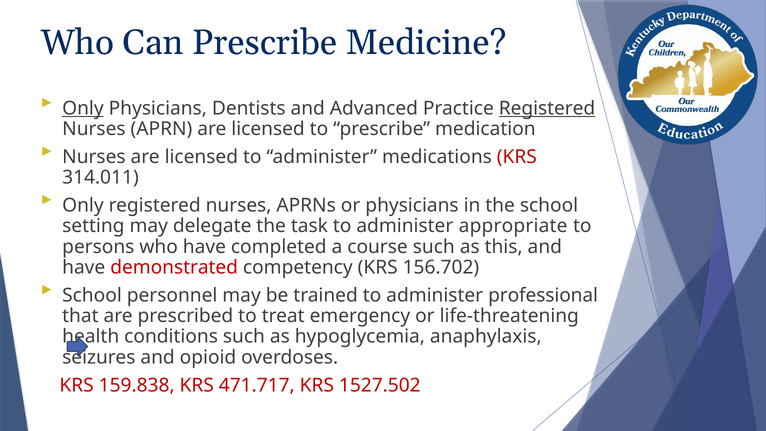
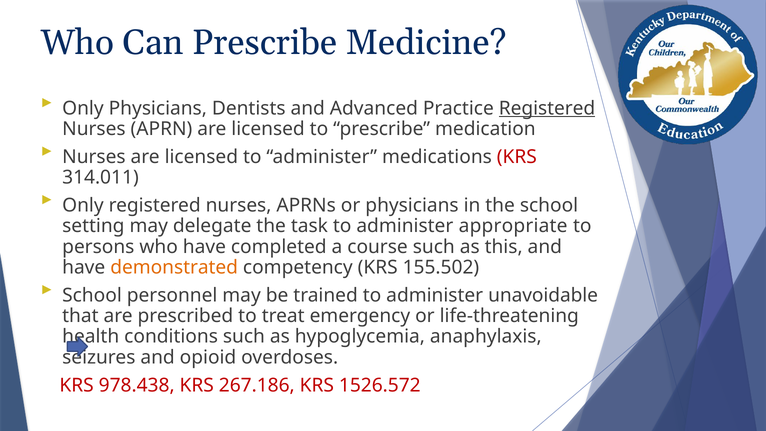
Only underline: present -> none (83, 108)
demonstrated colour: red -> orange (174, 267)
156.702: 156.702 -> 155.502 (441, 267)
professional: professional -> unavoidable (543, 295)
159.838: 159.838 -> 978.438 (137, 385)
471.717: 471.717 -> 267.186 (257, 385)
1527.502: 1527.502 -> 1526.572 (380, 385)
